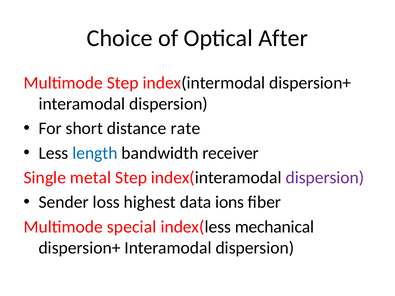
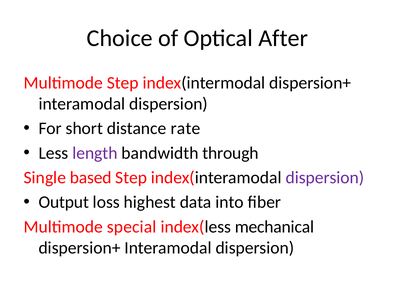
length colour: blue -> purple (95, 153)
receiver: receiver -> through (231, 153)
metal: metal -> based (91, 178)
Sender: Sender -> Output (64, 202)
ions: ions -> into (229, 202)
